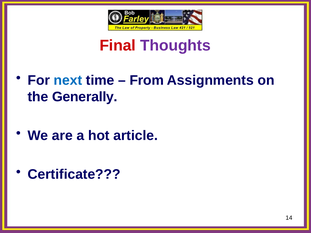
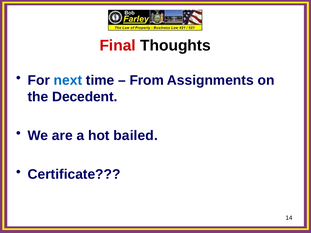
Thoughts colour: purple -> black (175, 46)
Generally: Generally -> Decedent (85, 97)
article: article -> bailed (136, 136)
